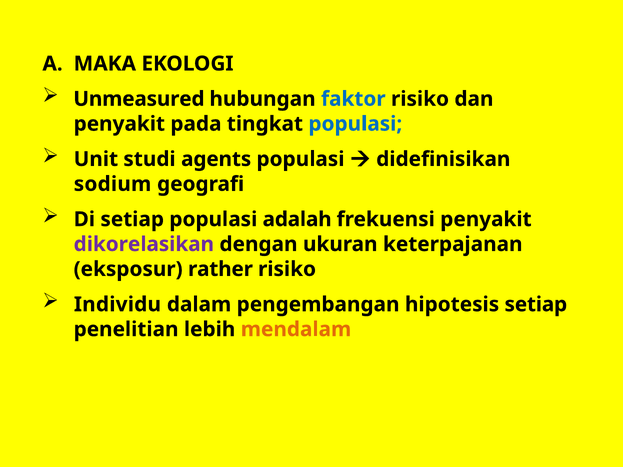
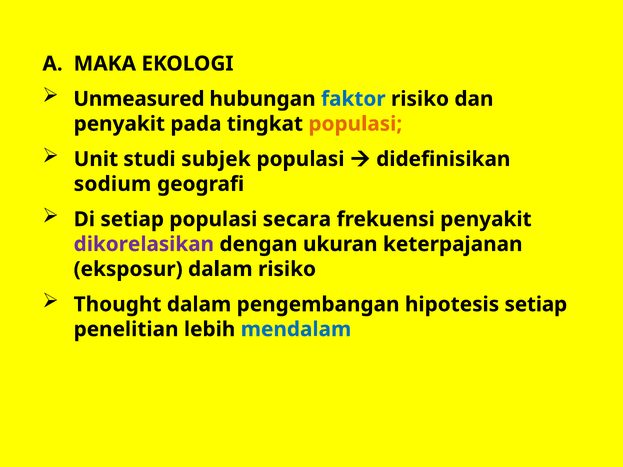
populasi colour: blue -> orange (355, 124)
agents: agents -> subjek (216, 159)
adalah: adalah -> secara (297, 219)
eksposur rather: rather -> dalam (220, 269)
Individu: Individu -> Thought (118, 305)
mendalam colour: orange -> blue (296, 329)
